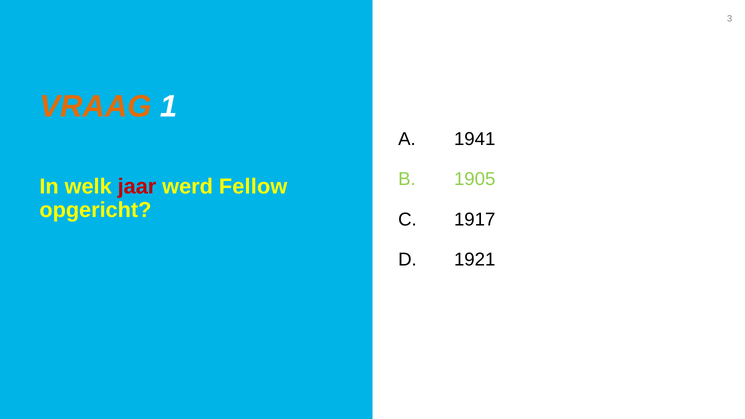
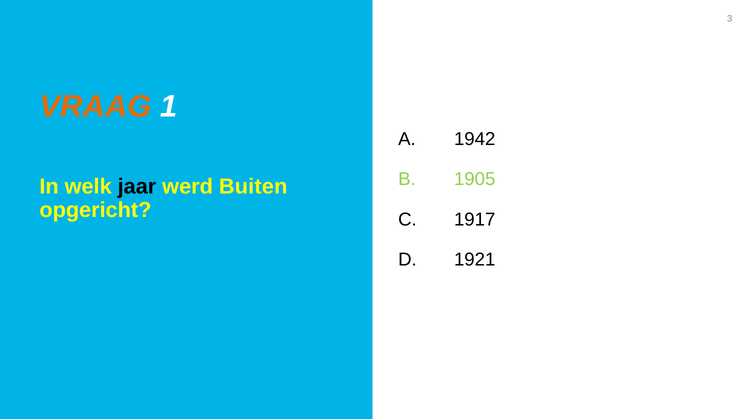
1941: 1941 -> 1942 (475, 139)
jaar colour: red -> black (137, 186)
Fellow: Fellow -> Buiten (253, 186)
